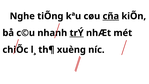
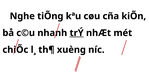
cña underline: present -> none (111, 16)
